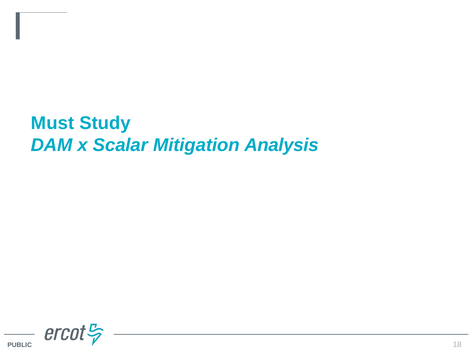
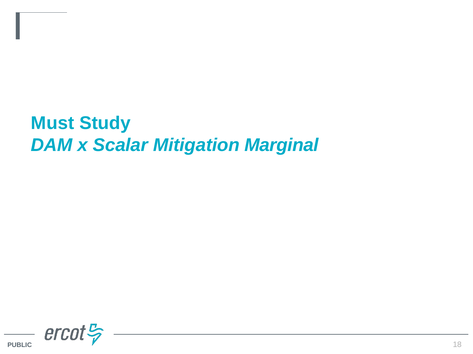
Analysis: Analysis -> Marginal (282, 145)
